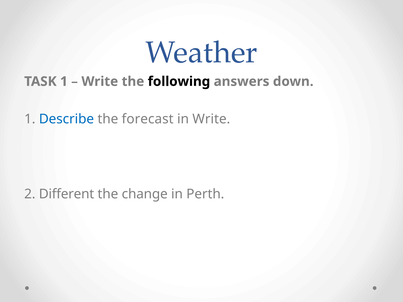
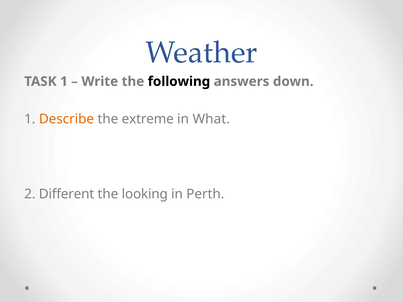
Describe colour: blue -> orange (66, 119)
forecast: forecast -> extreme (148, 119)
in Write: Write -> What (211, 119)
change: change -> looking (145, 194)
